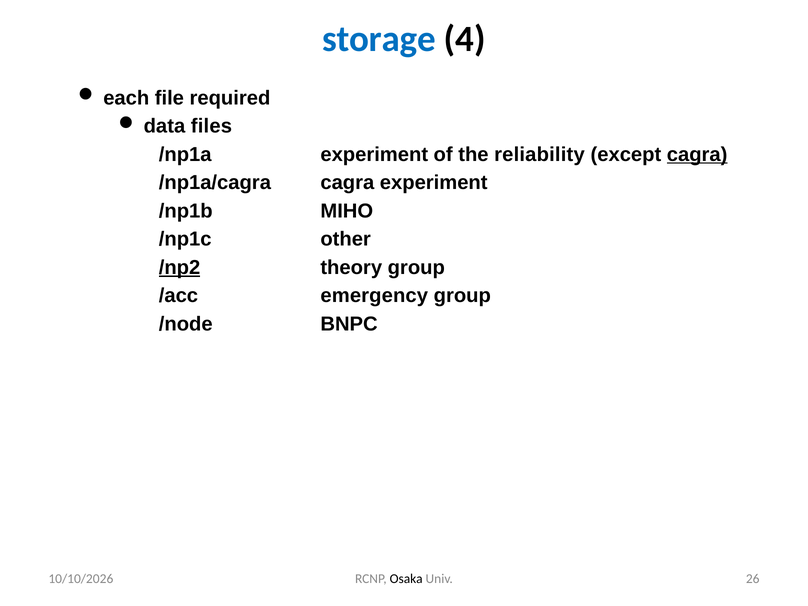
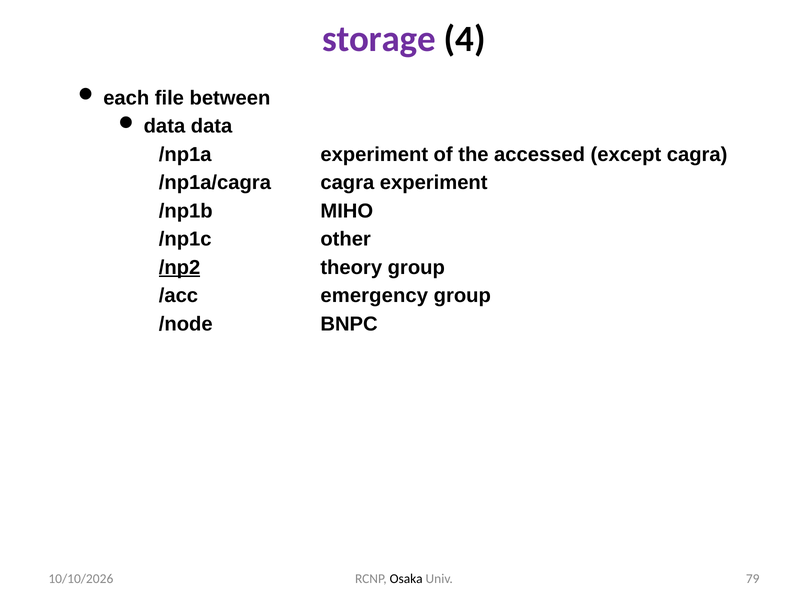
storage colour: blue -> purple (379, 39)
required: required -> between (230, 98)
data files: files -> data (212, 126)
reliability: reliability -> accessed (540, 154)
cagra underline: present -> none (697, 154)
26: 26 -> 79 (753, 579)
